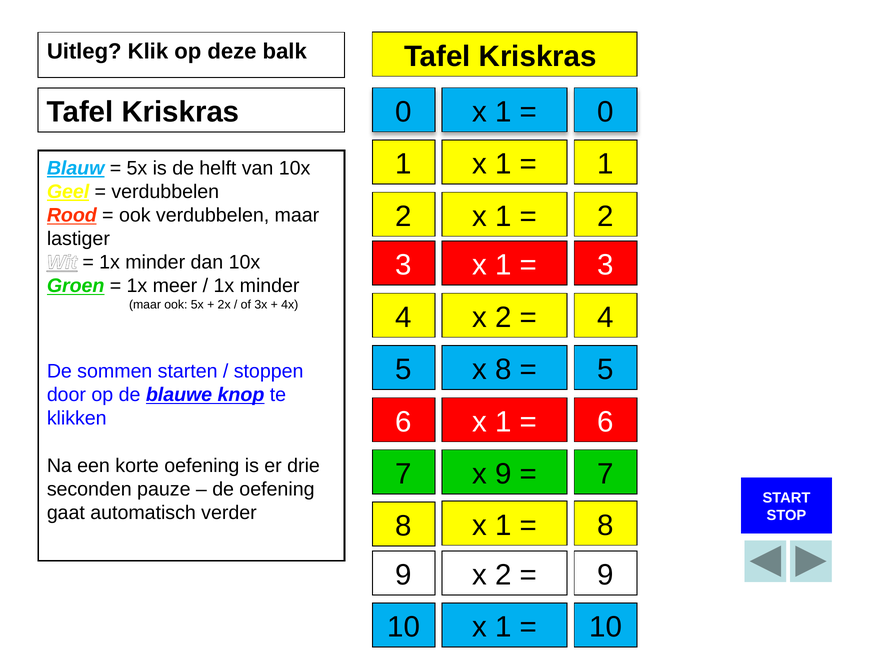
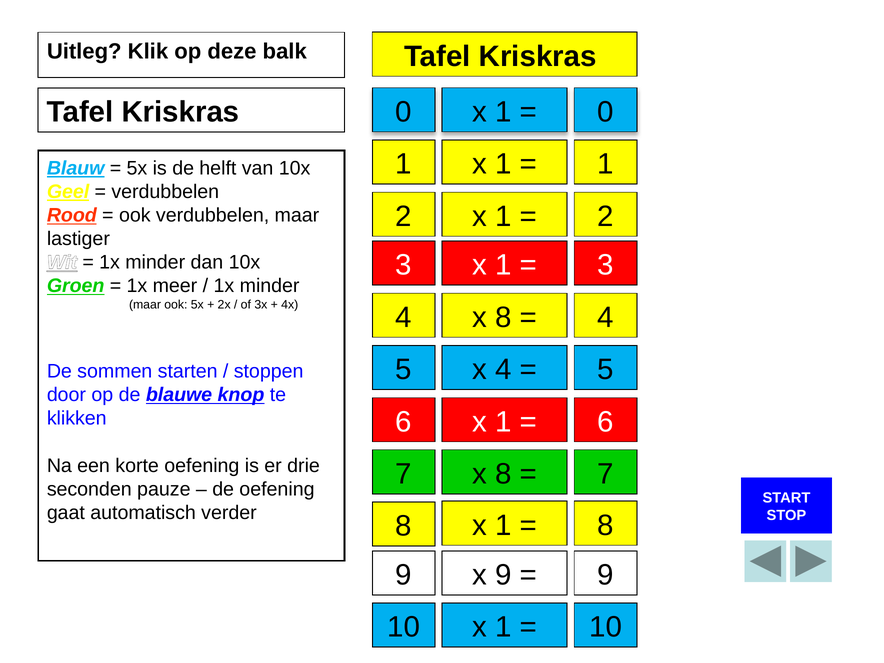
2: 2 -> 8 (503, 317)
x 8: 8 -> 4 (503, 370)
9: 9 -> 8 (503, 474)
2: 2 -> 9 (503, 575)
